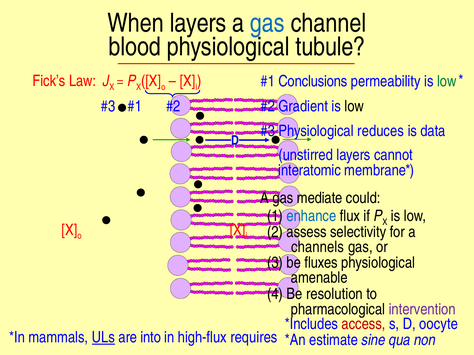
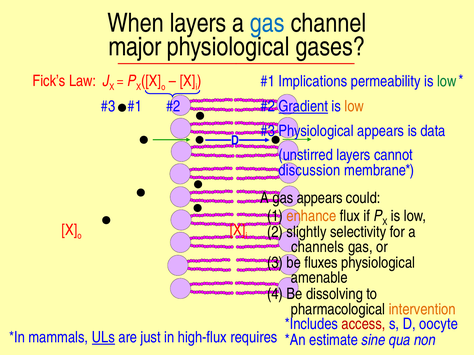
blood: blood -> major (135, 47)
tubule: tubule -> gases (330, 47)
Conclusions: Conclusions -> Implications (313, 81)
Gradient underline: none -> present (303, 106)
low colour: black -> orange (354, 106)
Physiological reduces: reduces -> appears (381, 131)
interatomic: interatomic -> discussion (309, 170)
gas mediate: mediate -> appears (320, 198)
enhance colour: blue -> orange (311, 216)
assess: assess -> slightly (307, 232)
resolution: resolution -> dissolving (334, 294)
intervention colour: purple -> orange (422, 310)
into: into -> just (151, 338)
